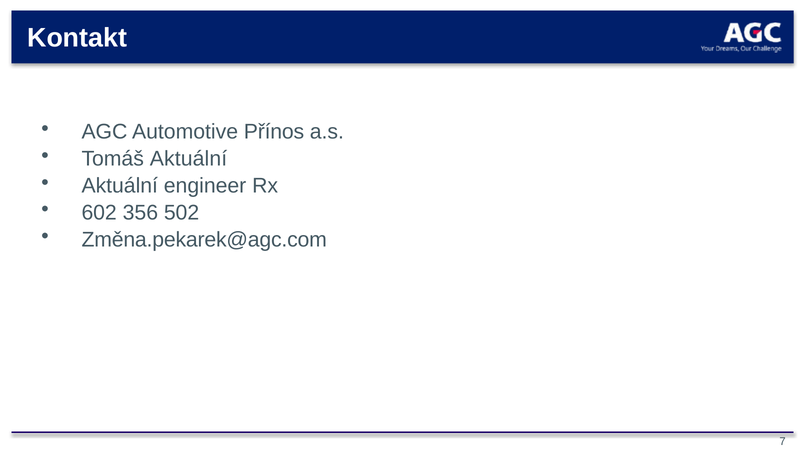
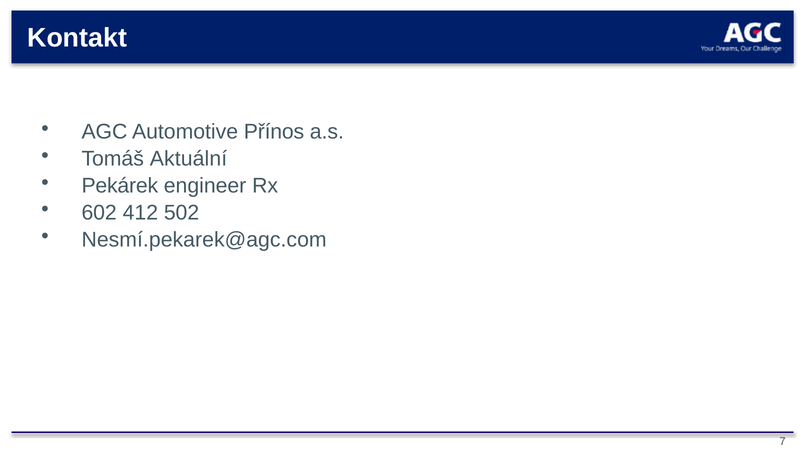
Aktuální: Aktuální -> Pekárek (120, 186)
356: 356 -> 412 (140, 213)
Změna.pekarek@agc.com: Změna.pekarek@agc.com -> Nesmí.pekarek@agc.com (204, 240)
